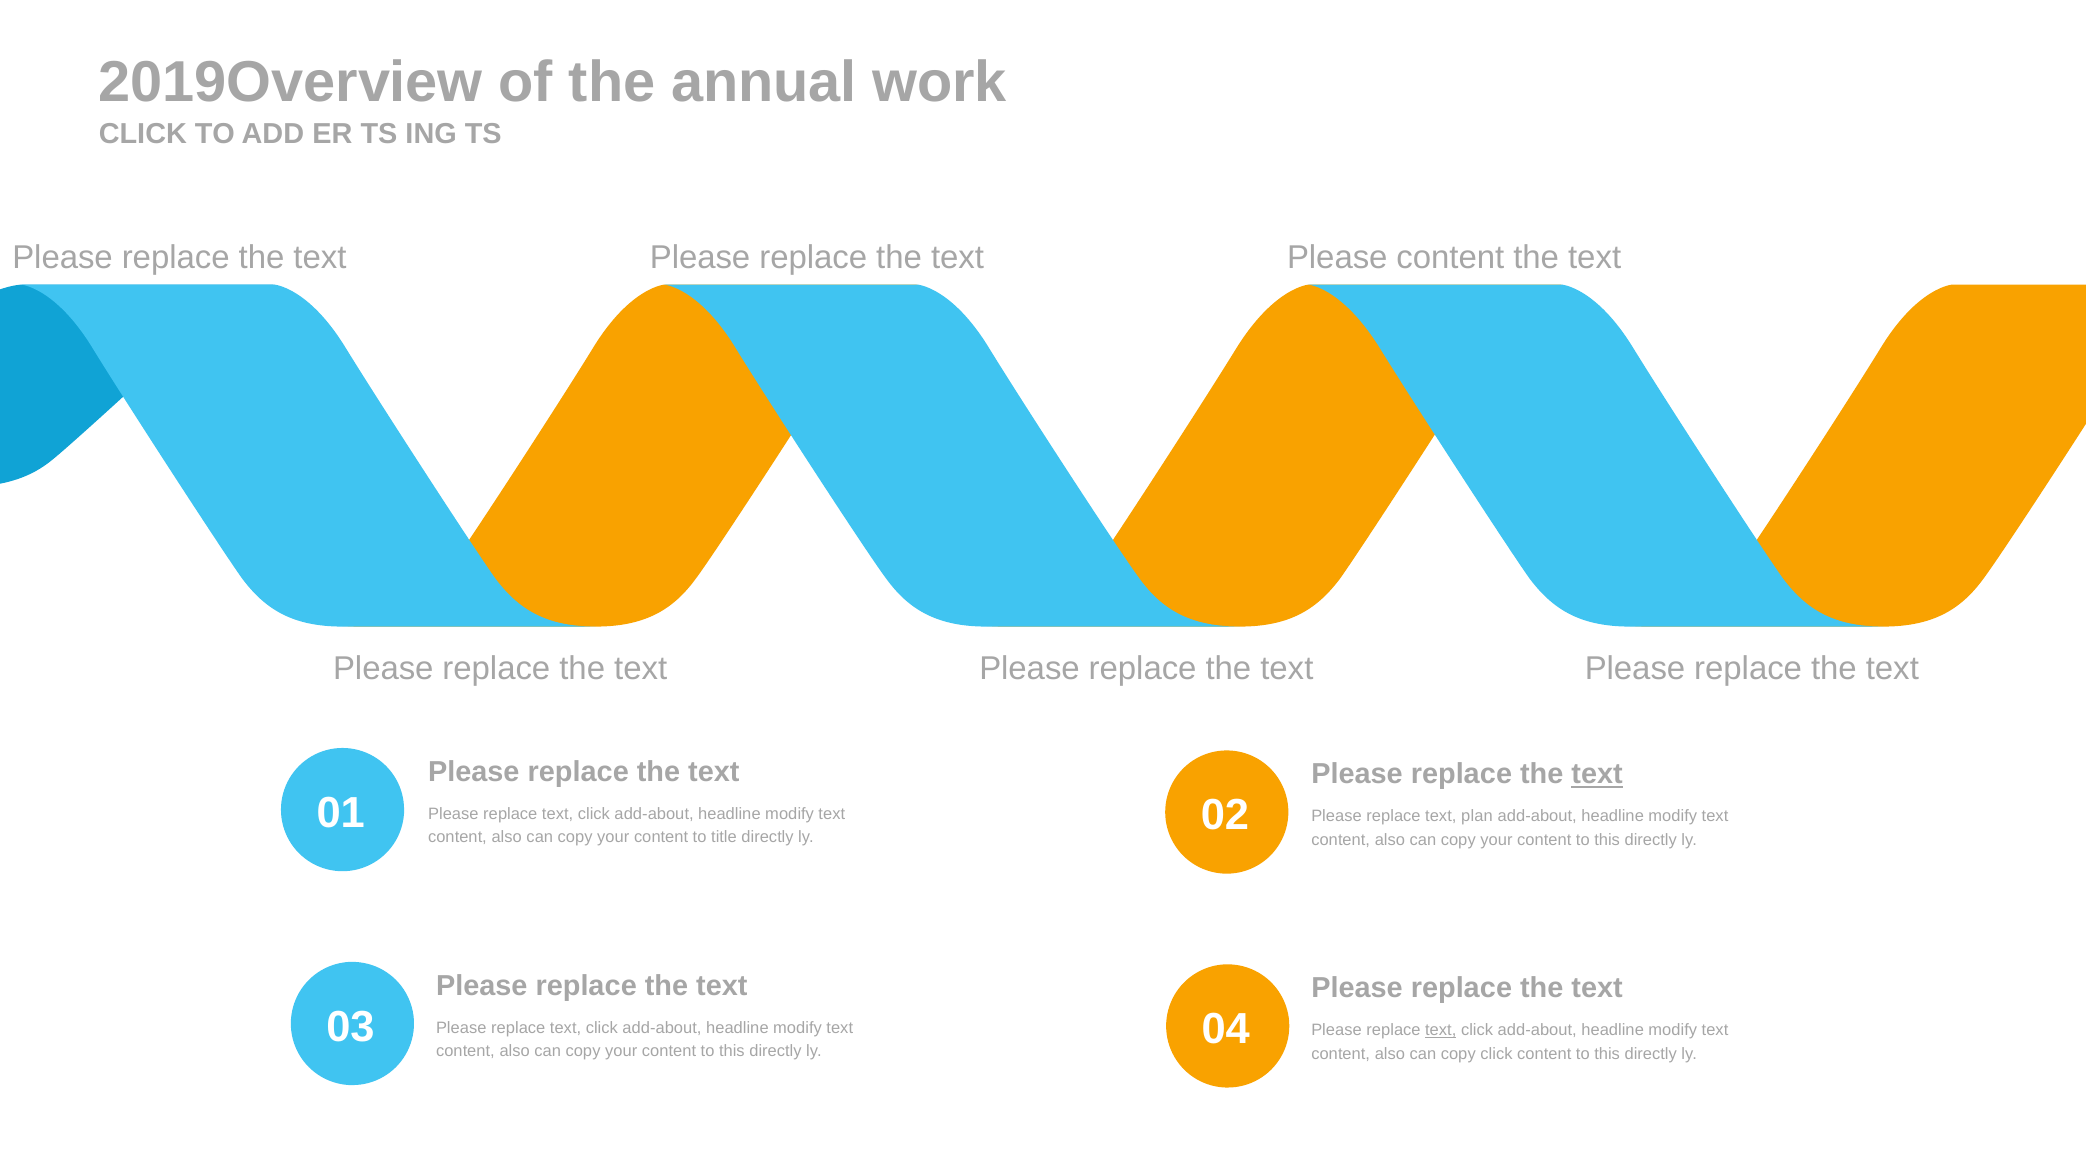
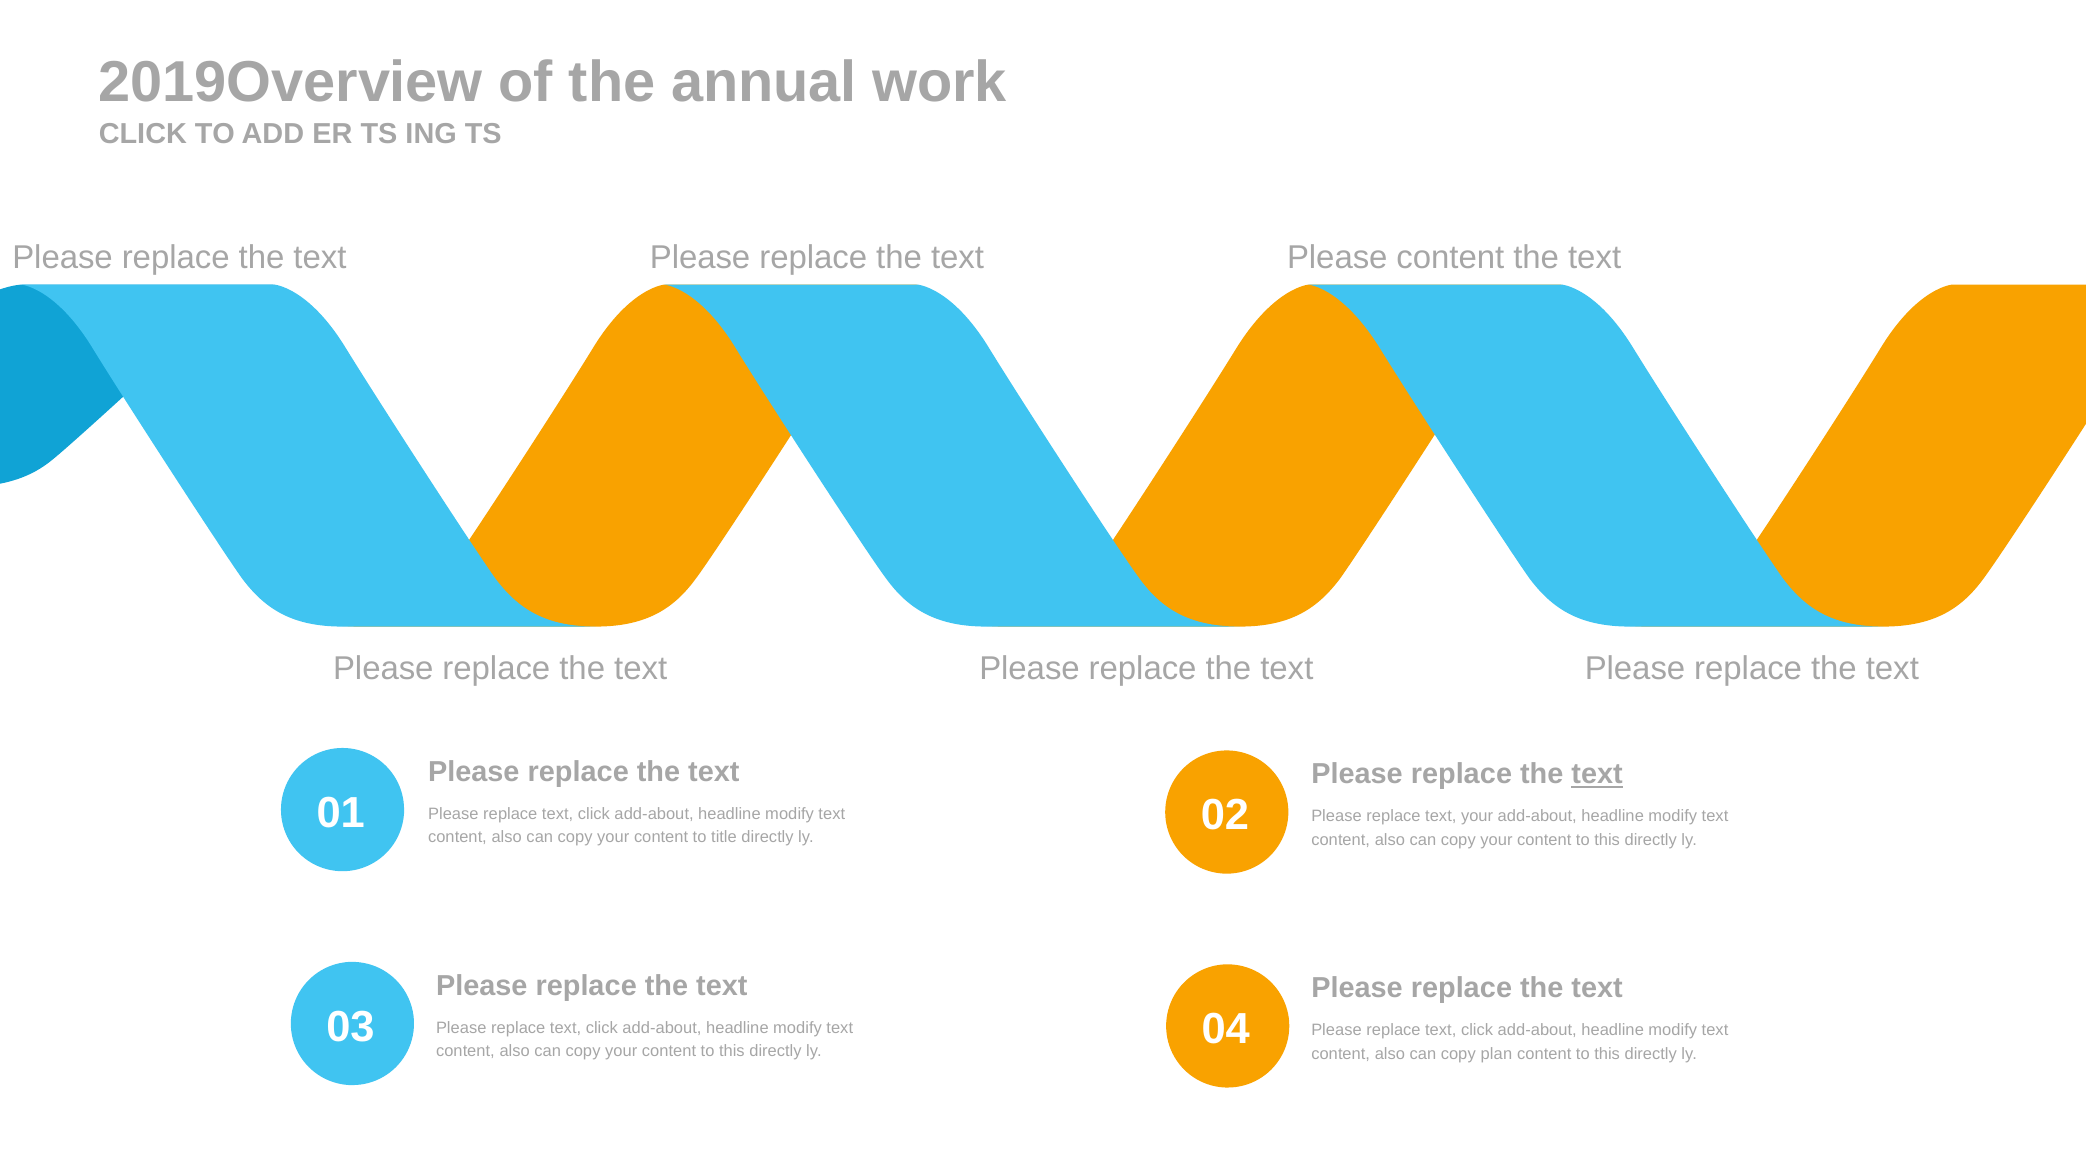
text plan: plan -> your (1477, 816)
text underline: present -> none (1441, 1030)
copy click: click -> plan (1496, 1054)
